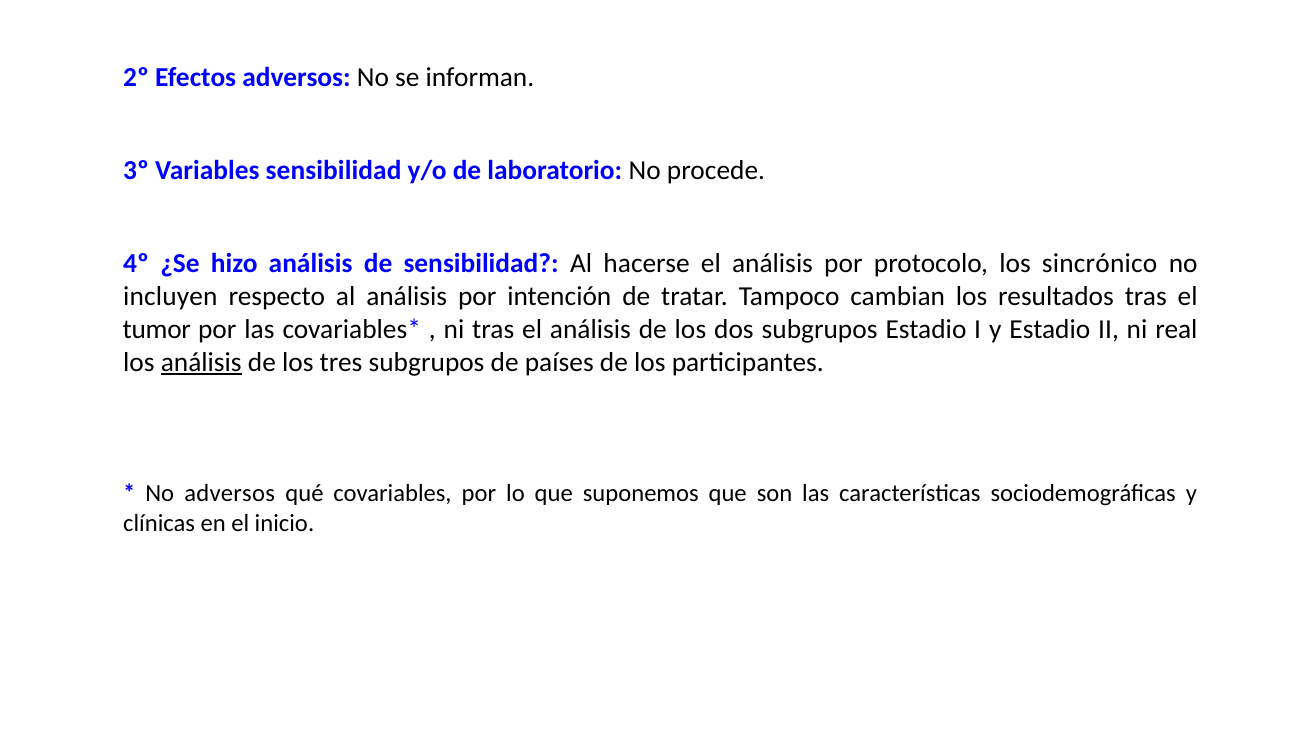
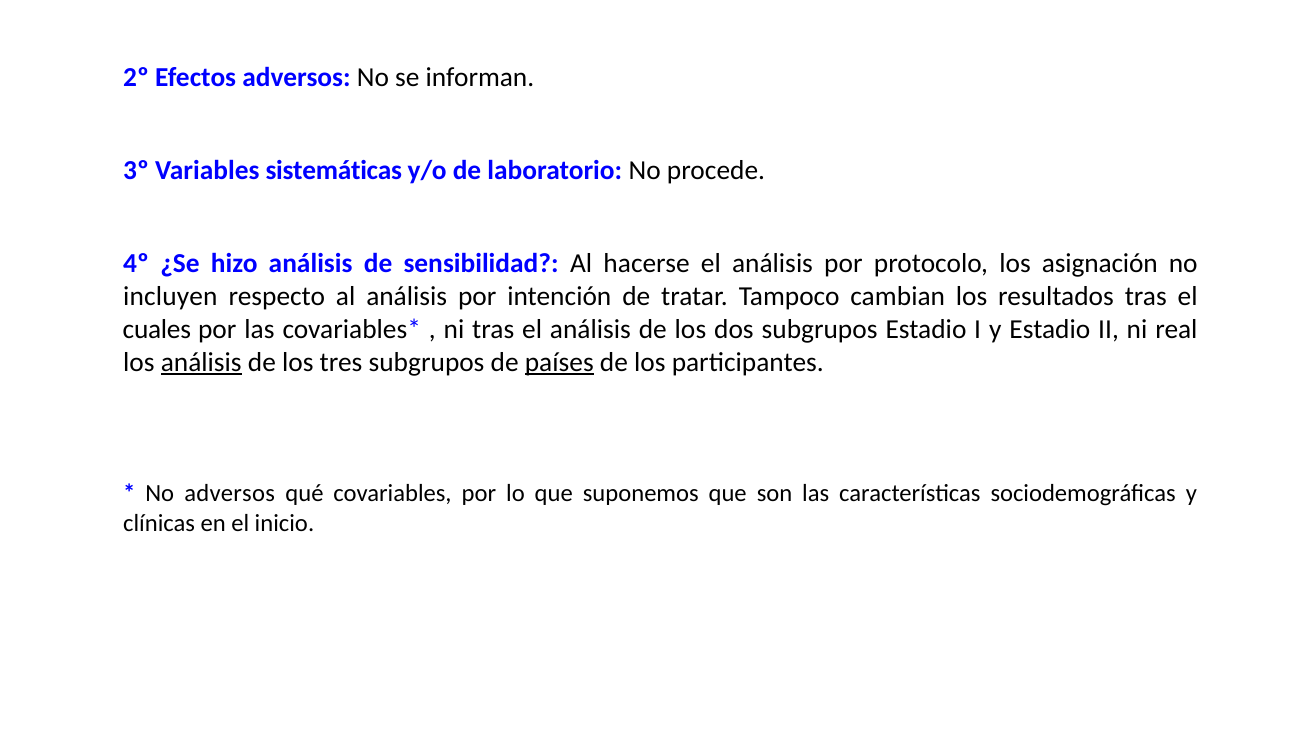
Variables sensibilidad: sensibilidad -> sistemáticas (334, 170)
sincrónico: sincrónico -> asignación (1100, 264)
tumor: tumor -> cuales (157, 329)
países underline: none -> present (559, 362)
